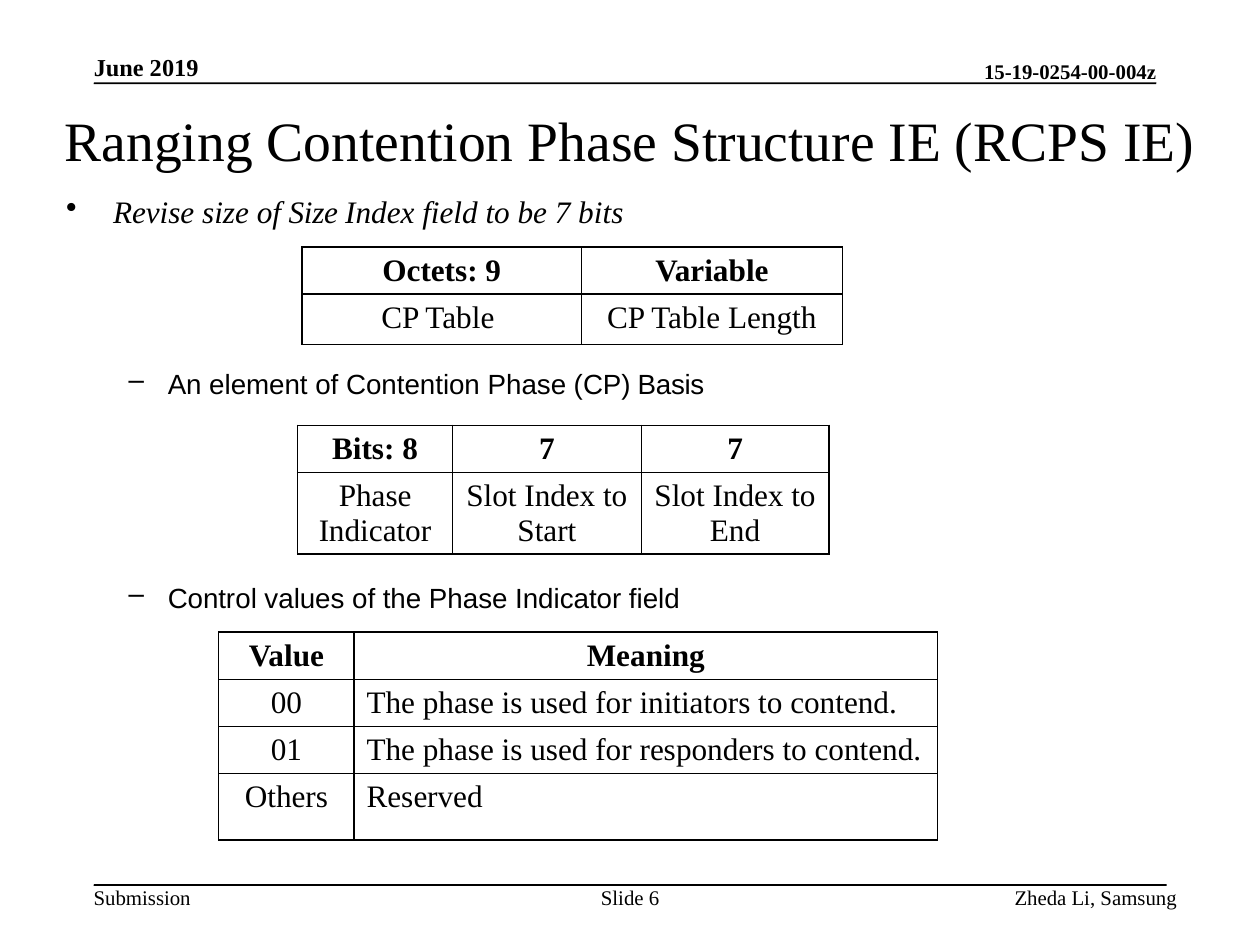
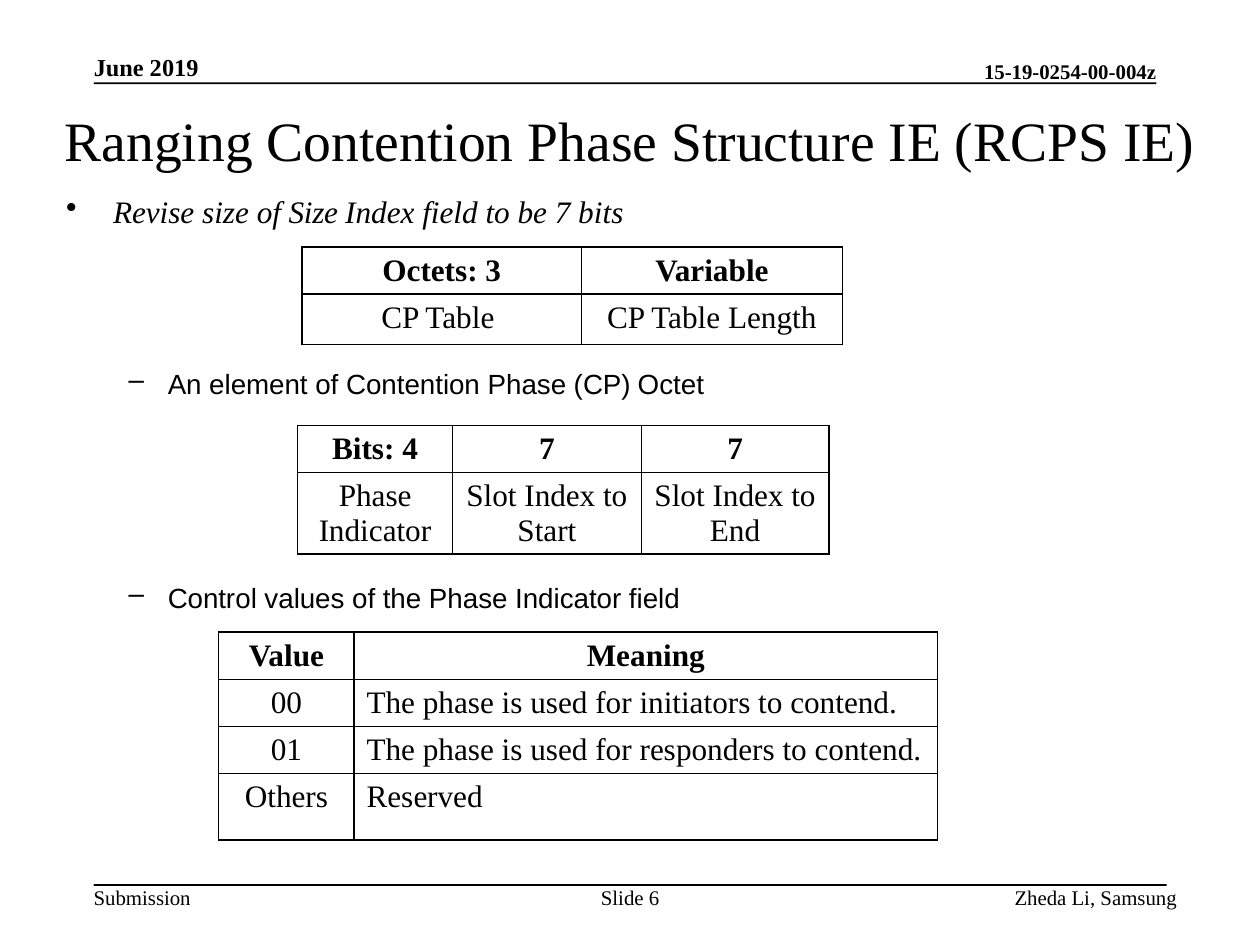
9: 9 -> 3 (493, 271)
Basis: Basis -> Octet (671, 385)
8: 8 -> 4 (410, 449)
